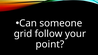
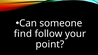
grid: grid -> find (23, 34)
